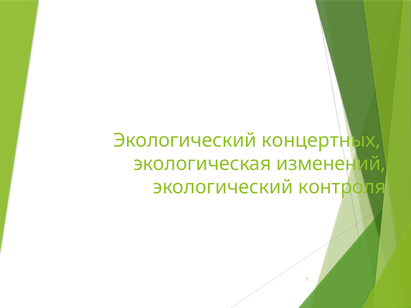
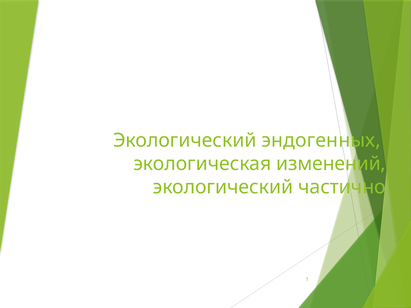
концертных: концертных -> эндогенных (321, 141)
контроля: контроля -> частично (342, 187)
